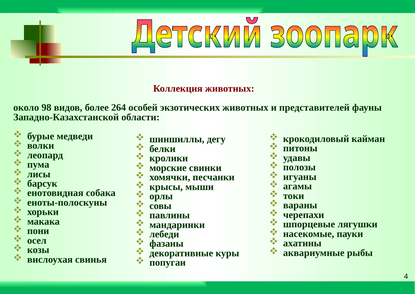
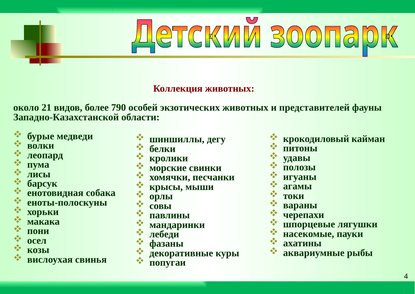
98: 98 -> 21 (46, 107)
264: 264 -> 790 (119, 107)
